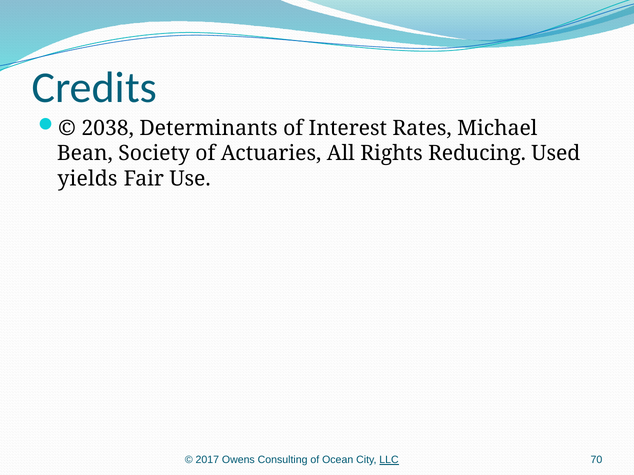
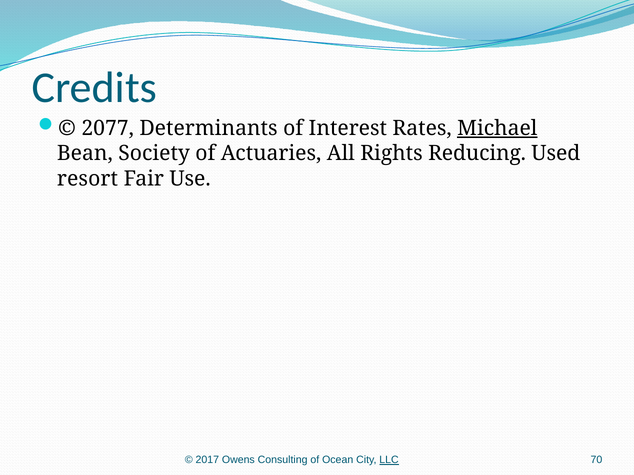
2038: 2038 -> 2077 (108, 128)
Michael underline: none -> present (497, 128)
yields: yields -> resort (87, 179)
